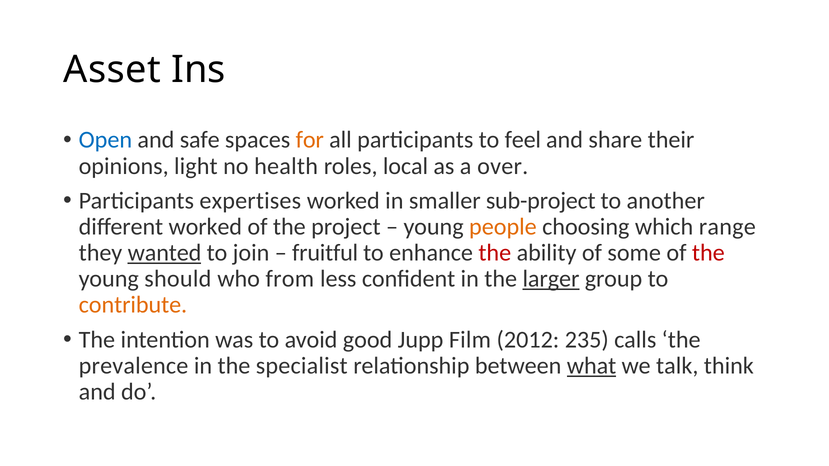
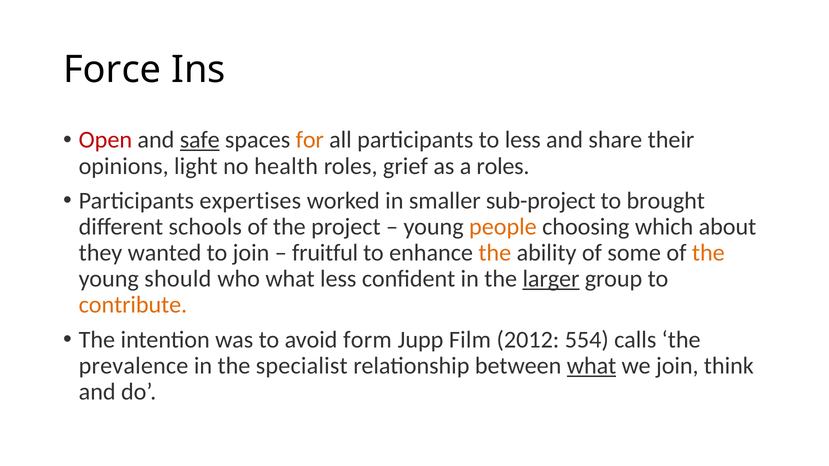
Asset: Asset -> Force (112, 70)
Open colour: blue -> red (105, 140)
safe underline: none -> present (200, 140)
to feel: feel -> less (523, 140)
local: local -> grief (405, 166)
a over: over -> roles (503, 166)
another: another -> brought (666, 201)
different worked: worked -> schools (205, 227)
range: range -> about (727, 227)
wanted underline: present -> none (165, 253)
the colour: red -> orange (495, 253)
the colour: red -> orange (708, 253)
who from: from -> what (290, 279)
good: good -> form (367, 340)
235: 235 -> 554 (587, 340)
we talk: talk -> join (677, 366)
